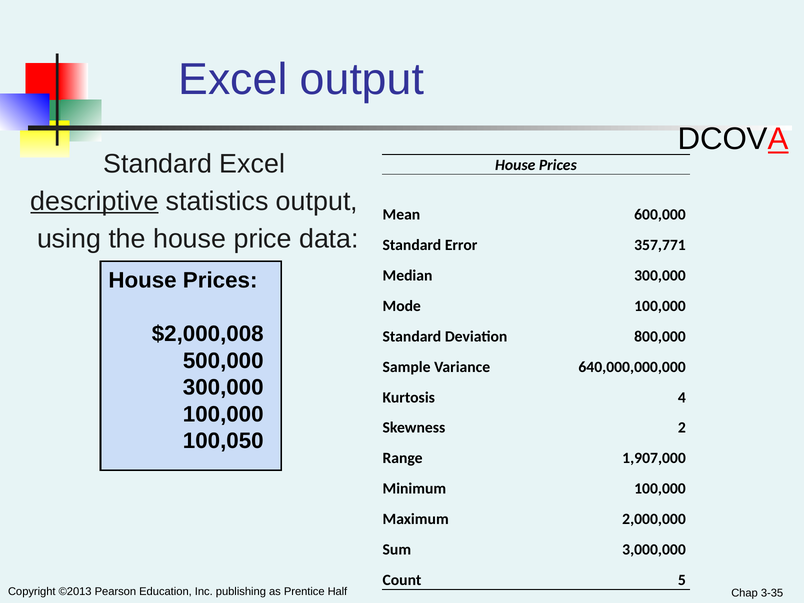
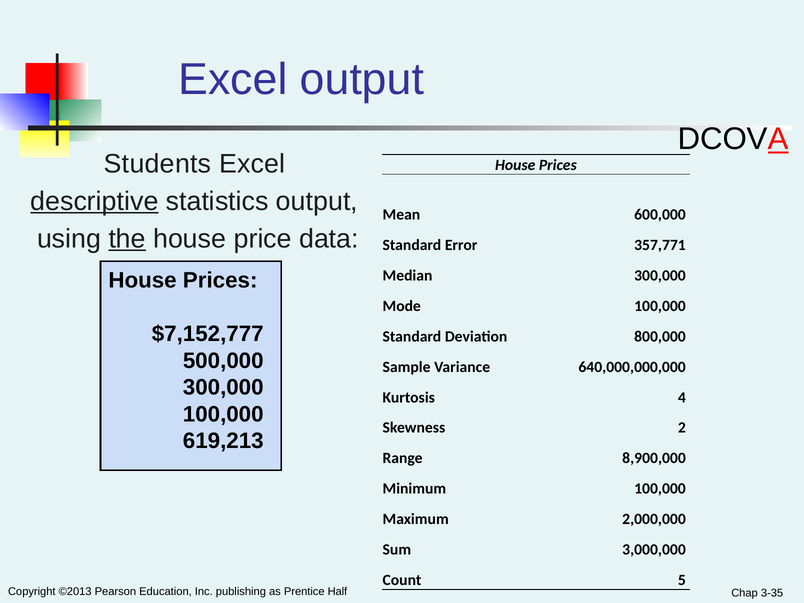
Standard: Standard -> Students (158, 164)
the underline: none -> present (127, 239)
$2,000,008: $2,000,008 -> $7,152,777 (208, 334)
100,050: 100,050 -> 619,213 (223, 441)
1,907,000: 1,907,000 -> 8,900,000 (654, 458)
